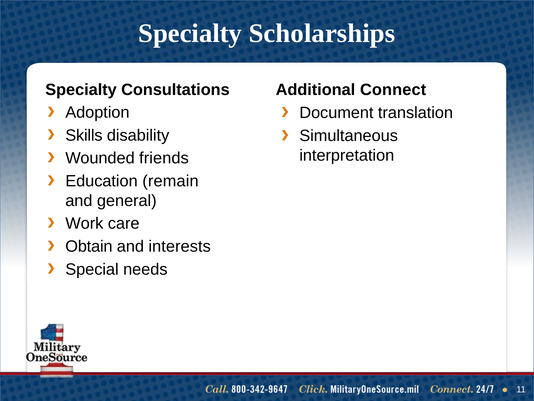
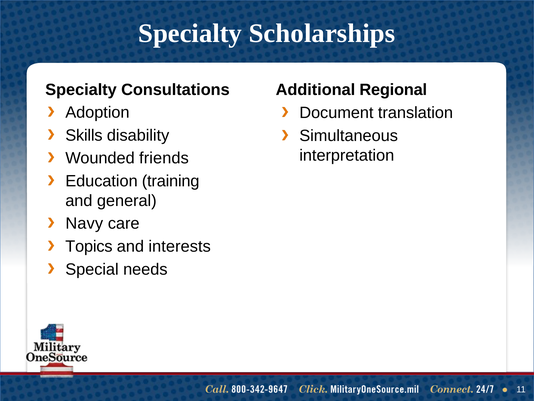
Connect: Connect -> Regional (393, 90)
remain: remain -> training (171, 181)
Work: Work -> Navy (84, 223)
Obtain: Obtain -> Topics (89, 246)
